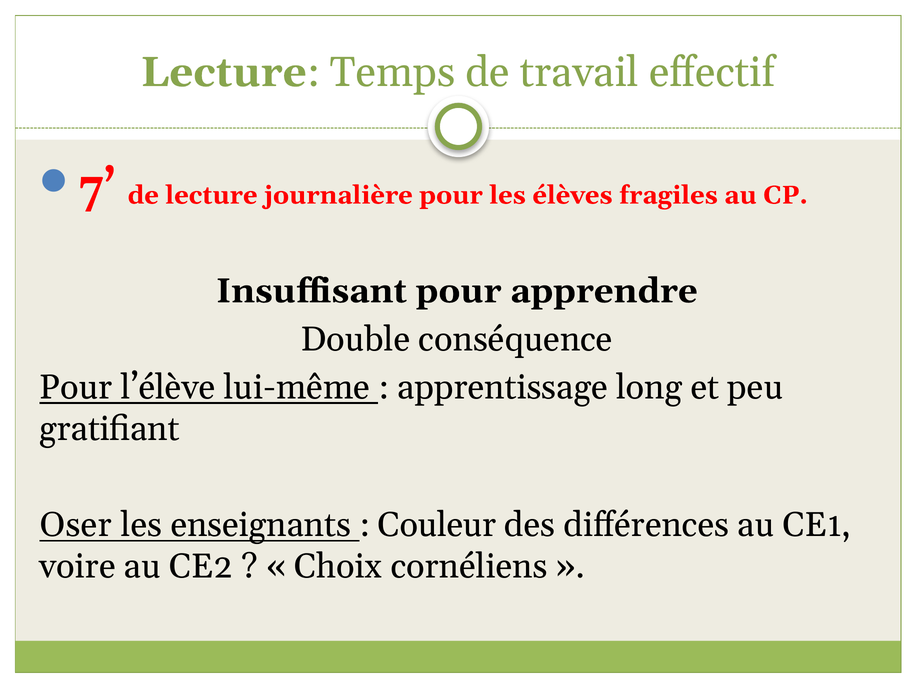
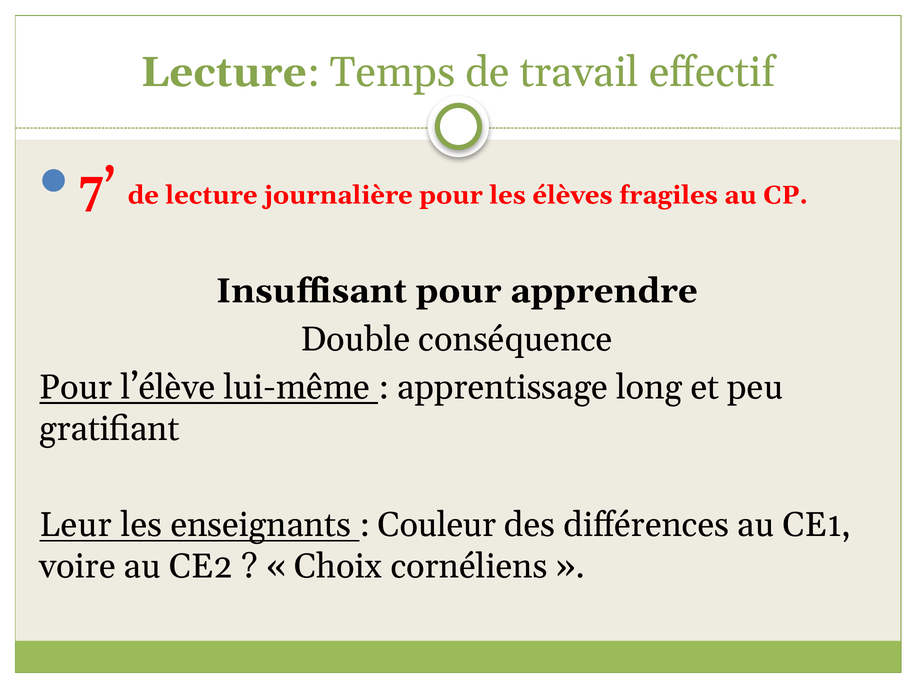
Oser: Oser -> Leur (76, 525)
